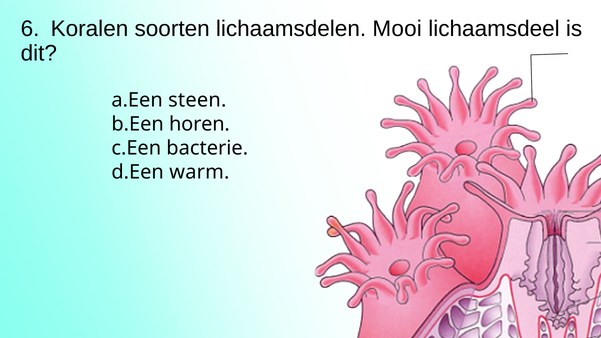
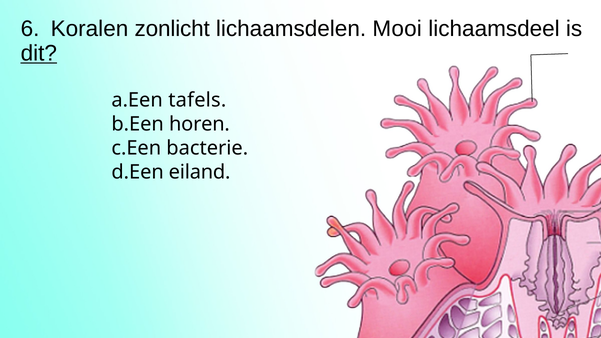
soorten: soorten -> zonlicht (172, 29)
dit underline: none -> present (39, 53)
steen: steen -> tafels (197, 100)
warm: warm -> eiland (200, 172)
